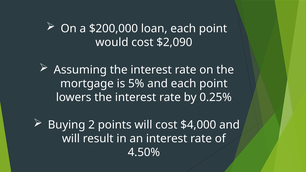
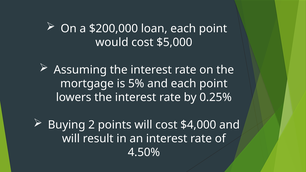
$2,090: $2,090 -> $5,000 (174, 42)
